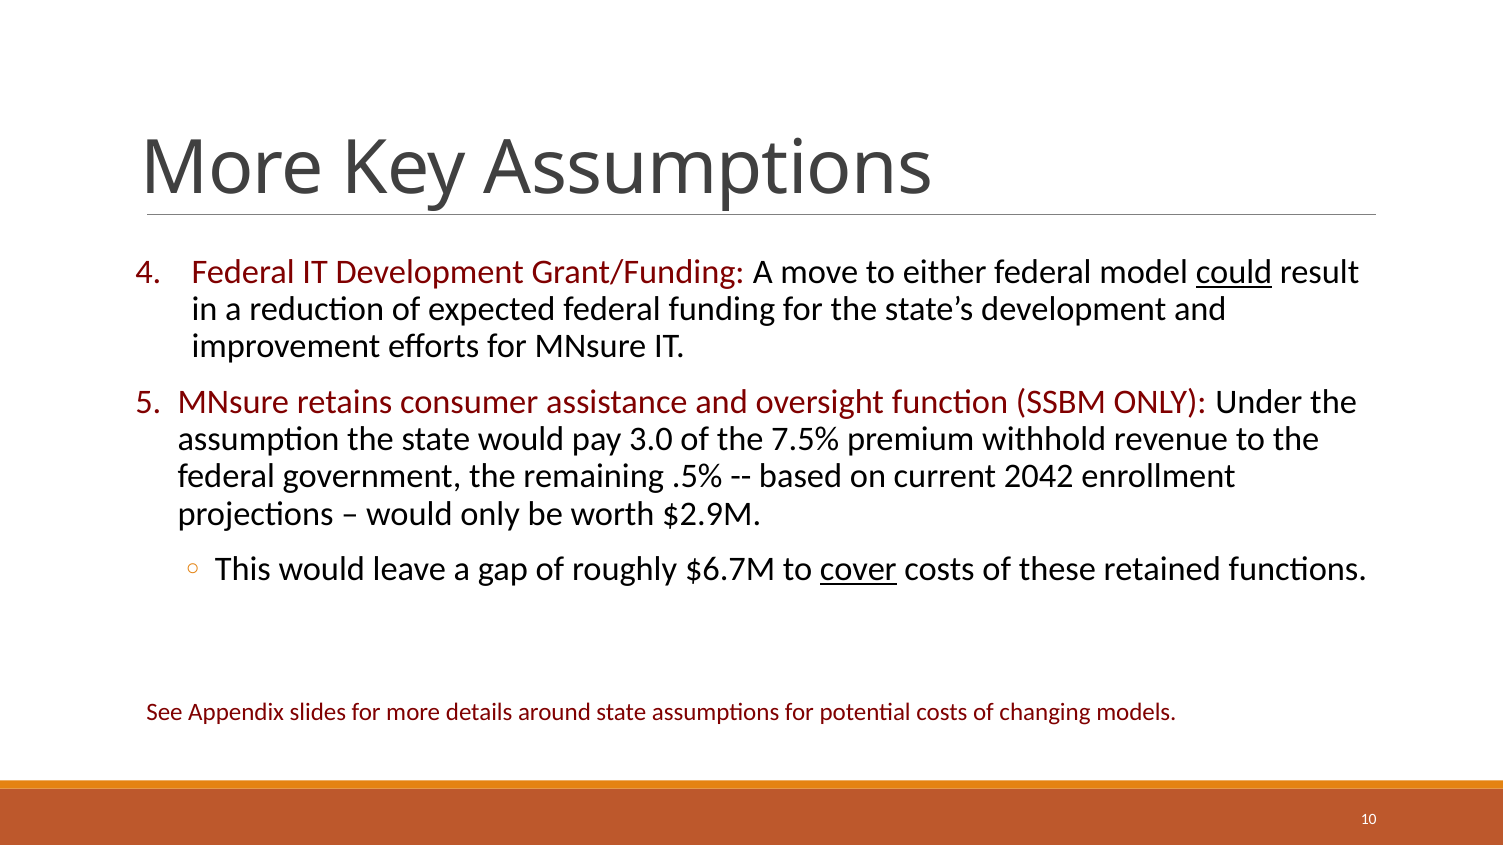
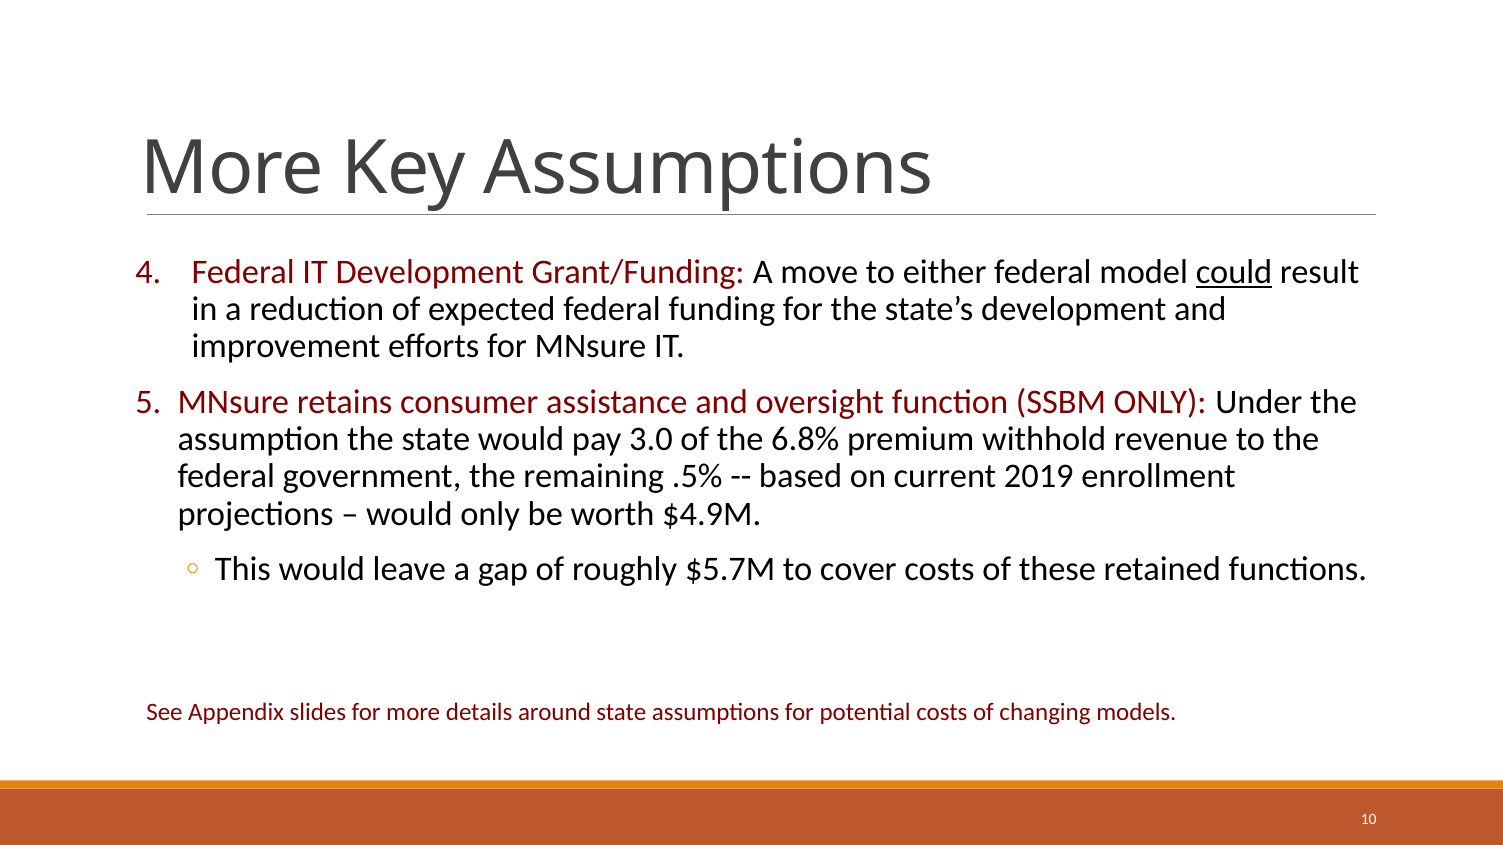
7.5%: 7.5% -> 6.8% (805, 440)
2042: 2042 -> 2019 (1039, 477)
$2.9M: $2.9M -> $4.9M (712, 514)
$6.7M: $6.7M -> $5.7M (730, 570)
cover underline: present -> none (858, 570)
